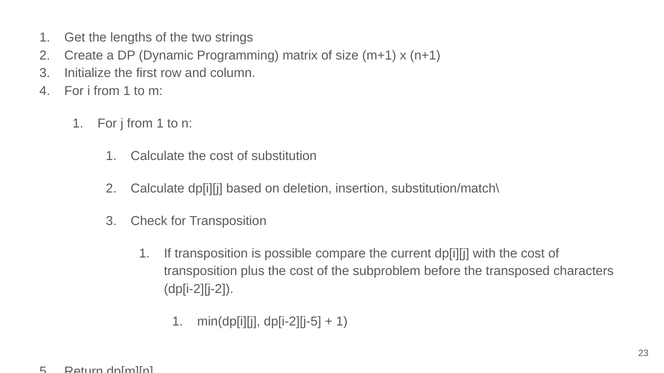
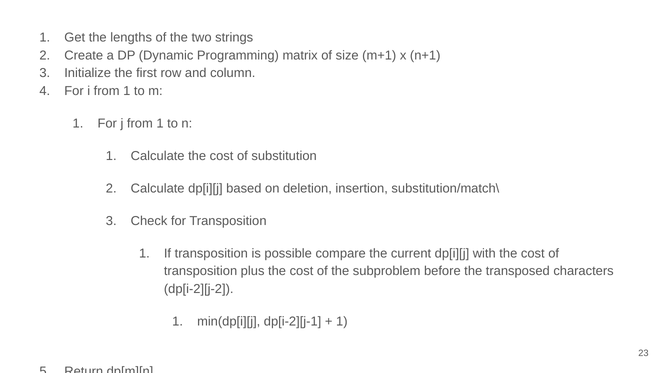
dp[i-2][j-5: dp[i-2][j-5 -> dp[i-2][j-1 (293, 322)
